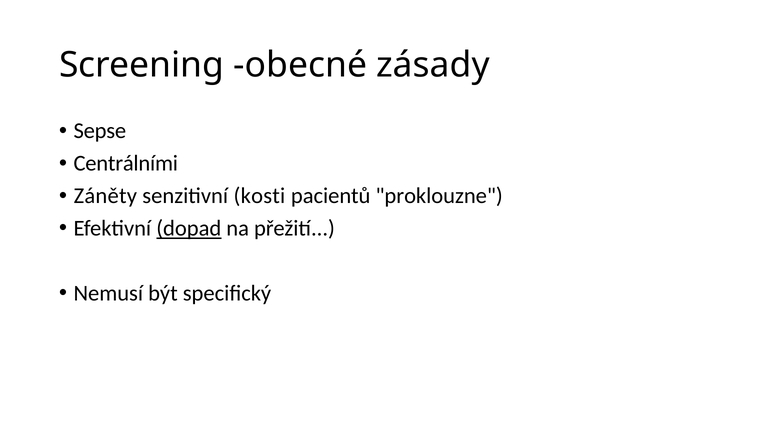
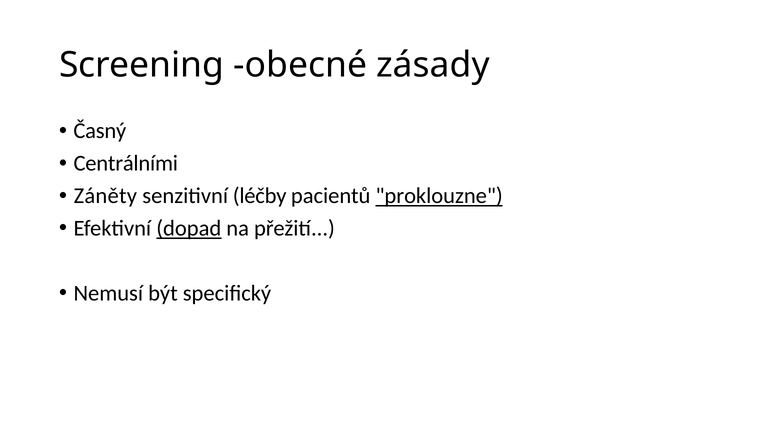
Sepse: Sepse -> Časný (100, 131)
kosti: kosti -> léčby (260, 196)
proklouzne underline: none -> present (439, 196)
